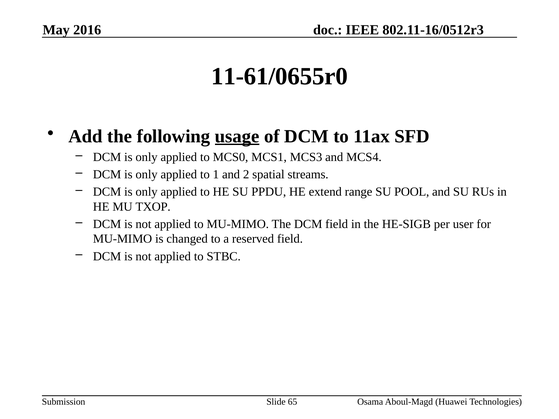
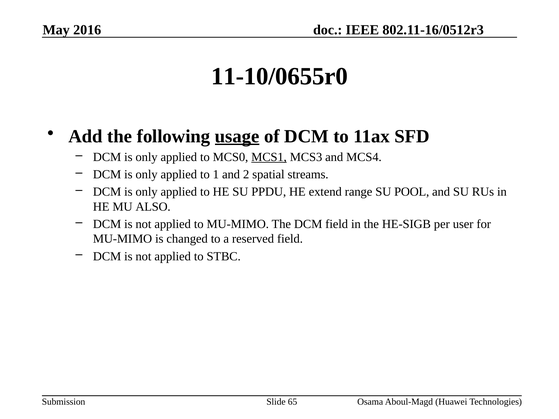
11-61/0655r0: 11-61/0655r0 -> 11-10/0655r0 (279, 76)
MCS1 underline: none -> present (269, 157)
TXOP: TXOP -> ALSO (153, 207)
